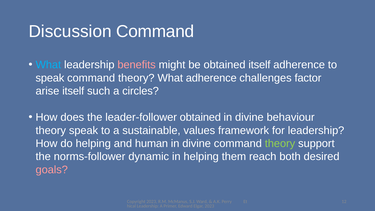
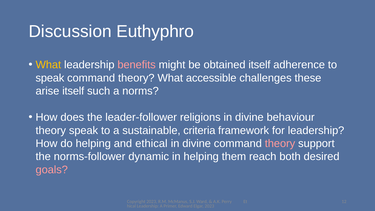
Discussion Command: Command -> Euthyphro (155, 32)
What colour: light blue -> yellow (48, 65)
What adherence: adherence -> accessible (211, 78)
factor: factor -> these (308, 78)
circles: circles -> norms (140, 91)
leader-follower obtained: obtained -> religions (200, 117)
values: values -> criteria (199, 130)
human: human -> ethical (151, 143)
theory colour: light green -> pink (280, 143)
